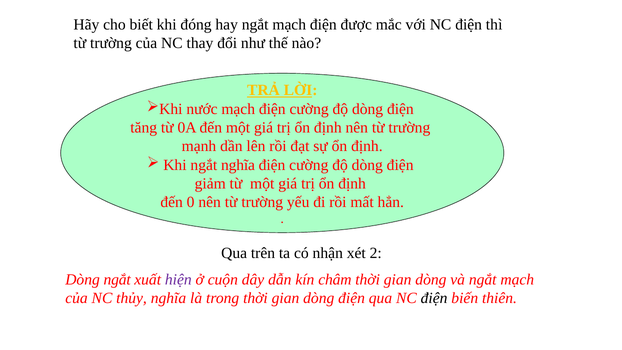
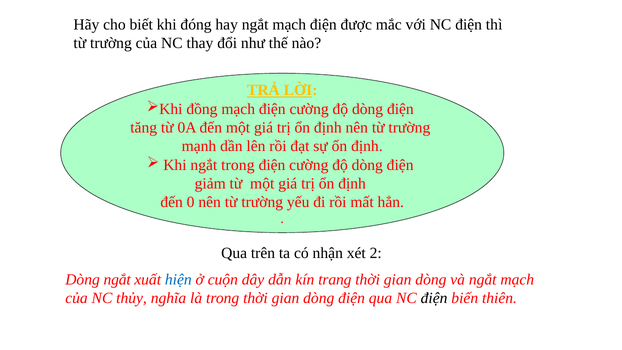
nước: nước -> đồng (202, 109)
ngắt nghĩa: nghĩa -> trong (238, 165)
hiện colour: purple -> blue (178, 280)
châm: châm -> trang (335, 280)
